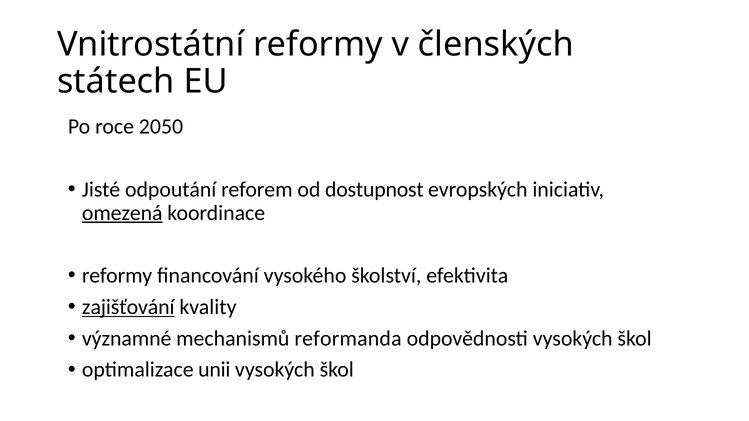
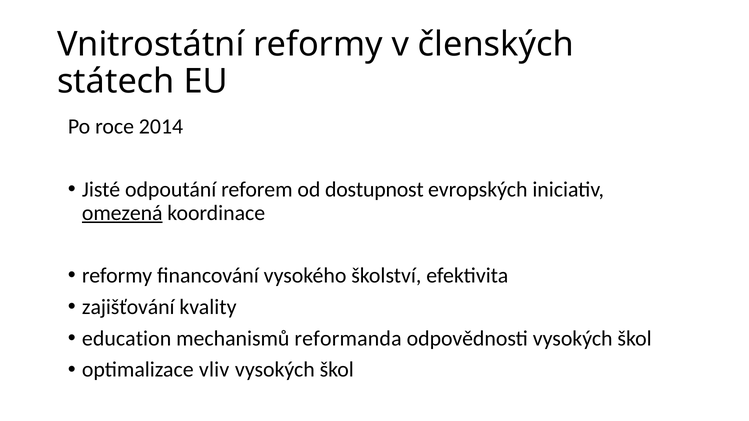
2050: 2050 -> 2014 (161, 127)
zajišťování underline: present -> none (128, 307)
významné: významné -> education (127, 339)
unii: unii -> vliv (214, 370)
